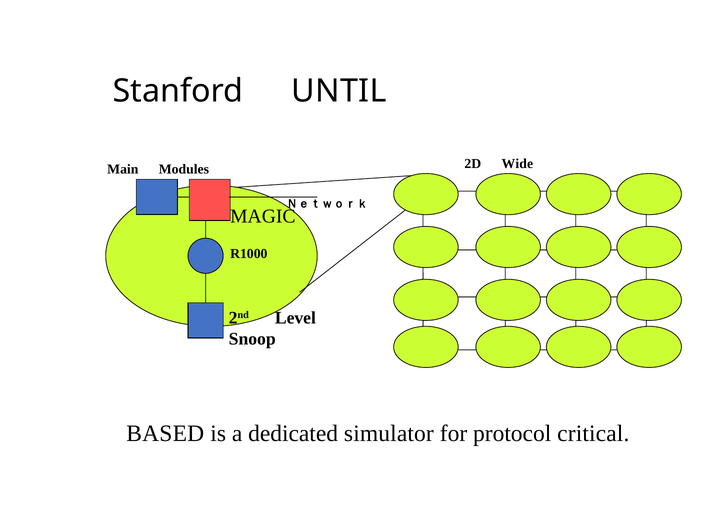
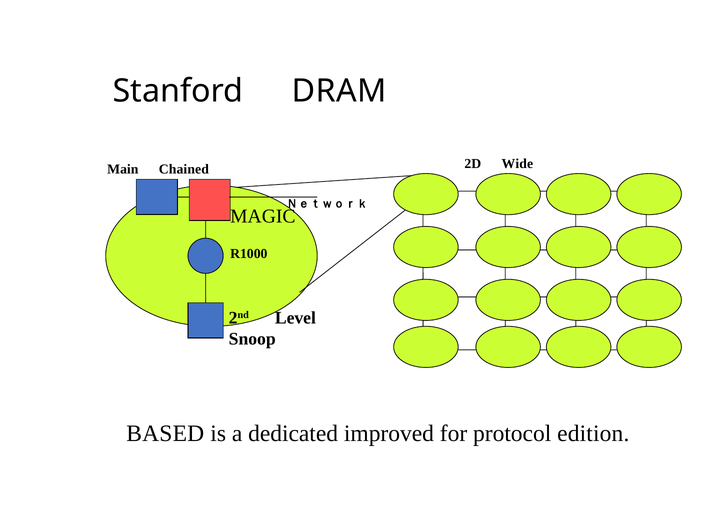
UNTIL: UNTIL -> DRAM (339, 91)
Modules: Modules -> Chained (184, 169)
simulator: simulator -> improved (389, 434)
critical: critical -> edition (593, 434)
